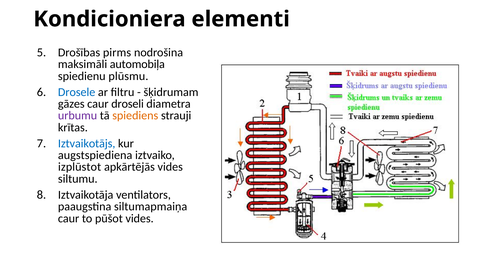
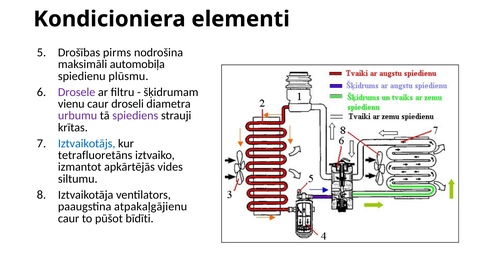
Drosele colour: blue -> purple (77, 92)
gāzes: gāzes -> vienu (71, 104)
spiediens colour: orange -> purple (135, 116)
augstspiediena: augstspiediena -> tetrafluoretāns (95, 156)
izplūstot: izplūstot -> izmantot (80, 167)
siltumapmaiņa: siltumapmaiņa -> atpakaļgājienu (151, 207)
pūšot vides: vides -> bīdīti (140, 219)
